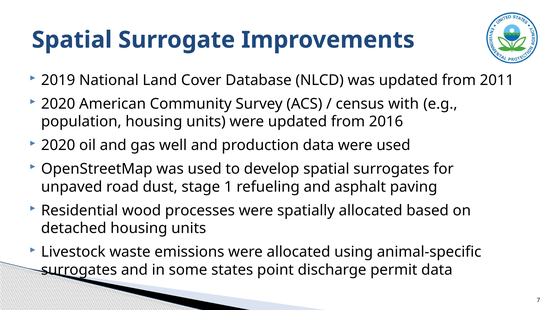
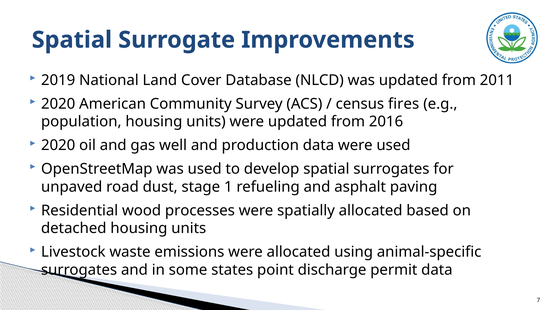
with: with -> fires (404, 104)
